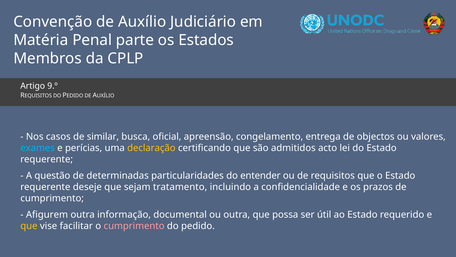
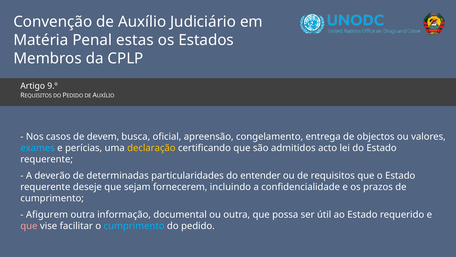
parte: parte -> estas (135, 40)
similar: similar -> devem (103, 136)
questão: questão -> deverão (52, 175)
tratamento: tratamento -> fornecerem (180, 187)
que colour: yellow -> pink (29, 226)
cumprimento colour: pink -> light blue (134, 226)
